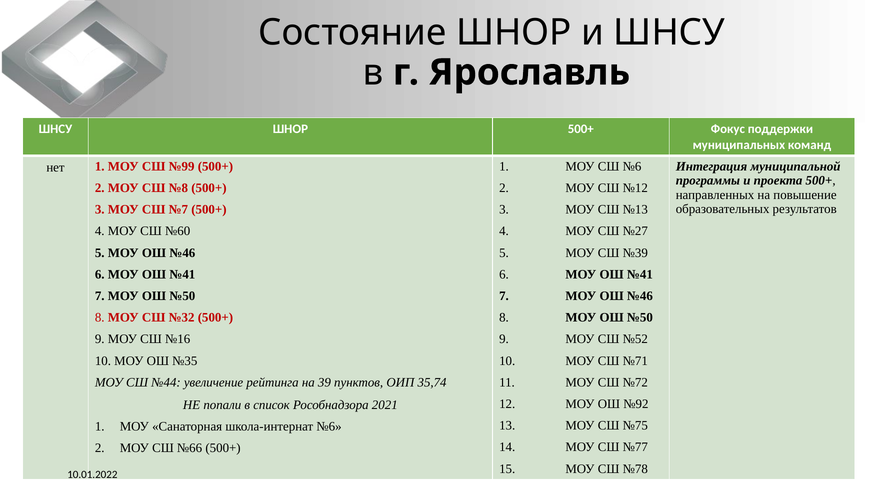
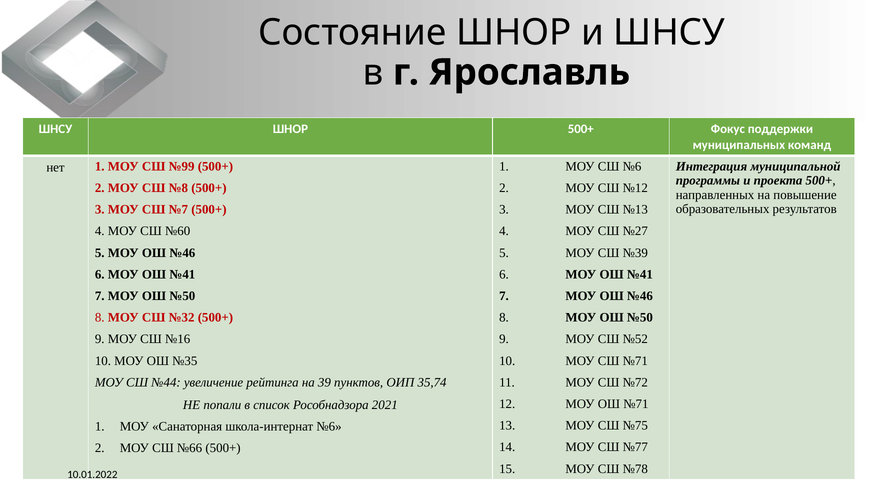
ОШ №92: №92 -> №71 (636, 404)
